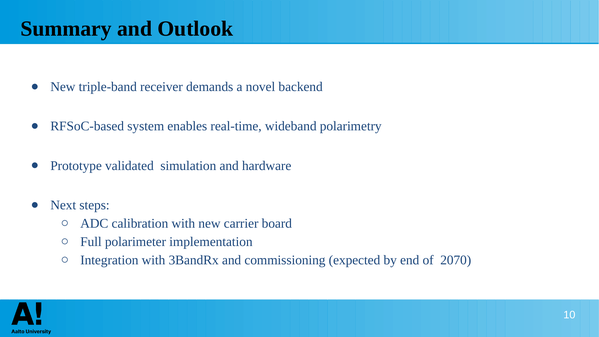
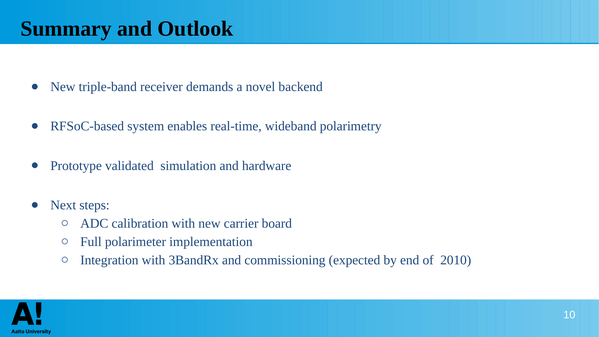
2070: 2070 -> 2010 (456, 260)
